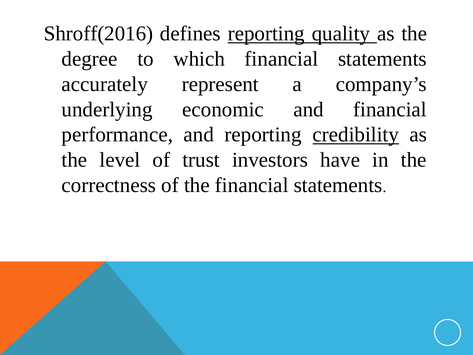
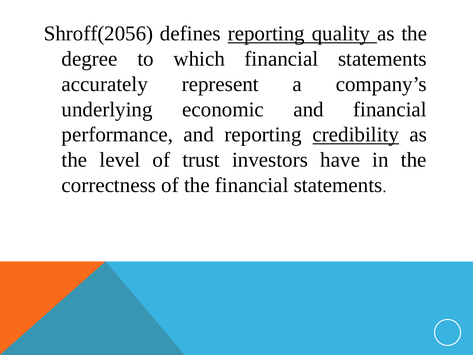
Shroff(2016: Shroff(2016 -> Shroff(2056 (99, 34)
